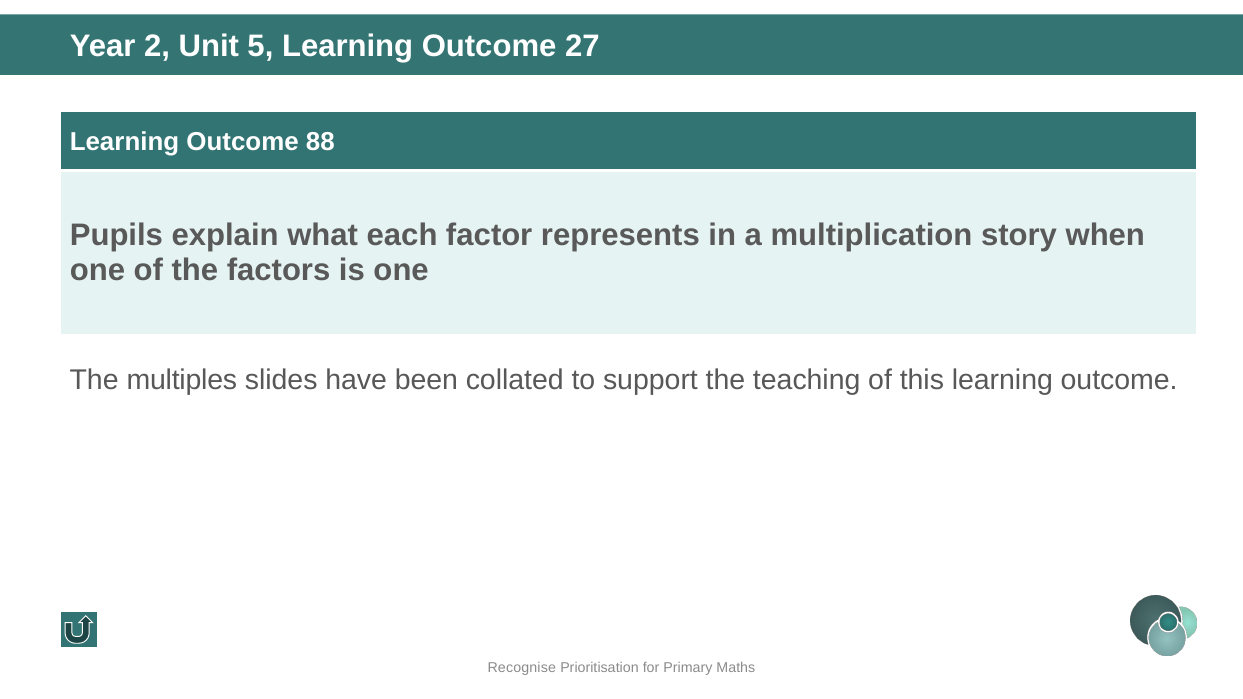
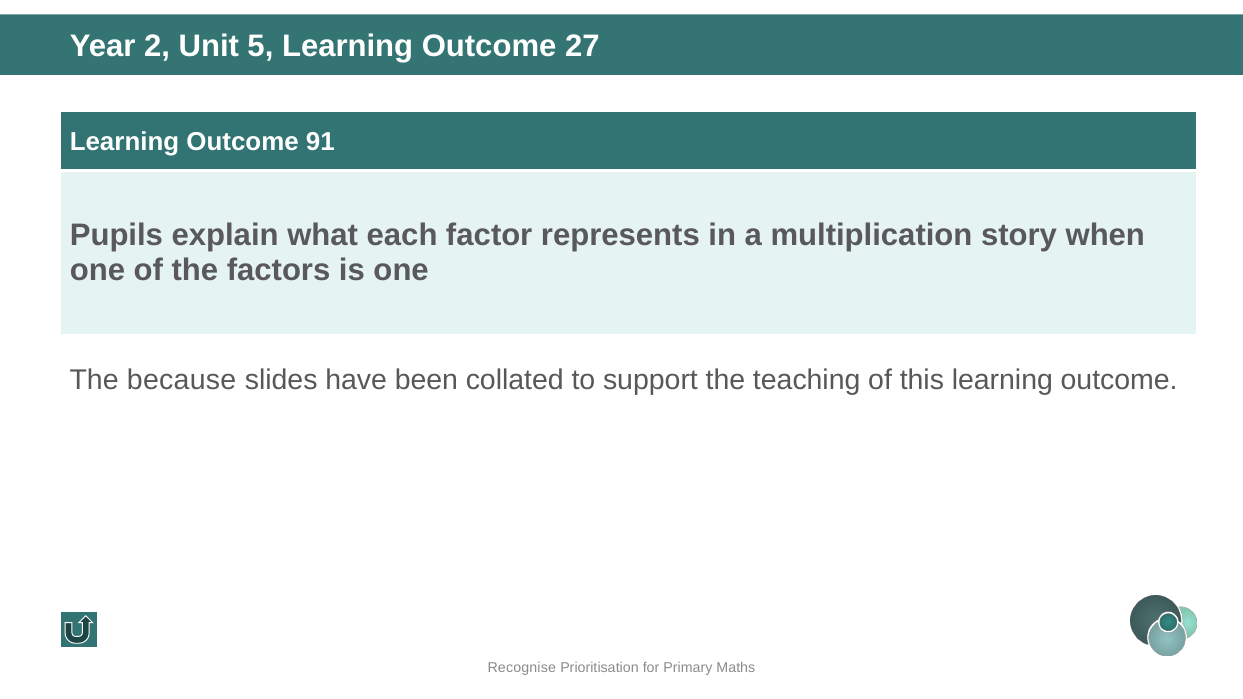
88: 88 -> 91 (320, 142)
multiples: multiples -> because (182, 380)
